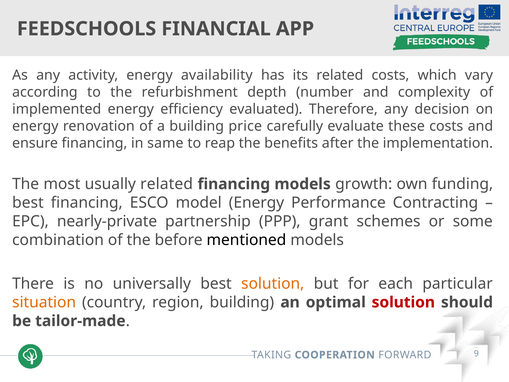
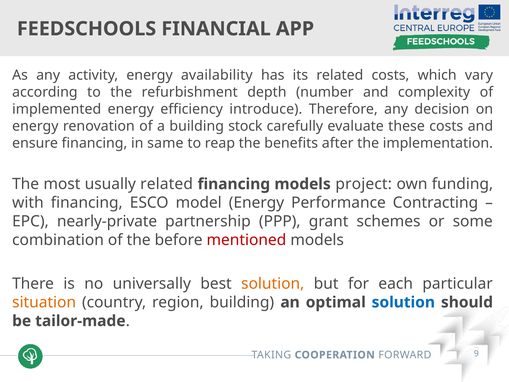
evaluated: evaluated -> introduce (266, 109)
price: price -> stock (245, 126)
growth: growth -> project (364, 184)
best: best -> with (28, 203)
mentioned colour: black -> red (246, 240)
solution colour: red -> blue (403, 302)
